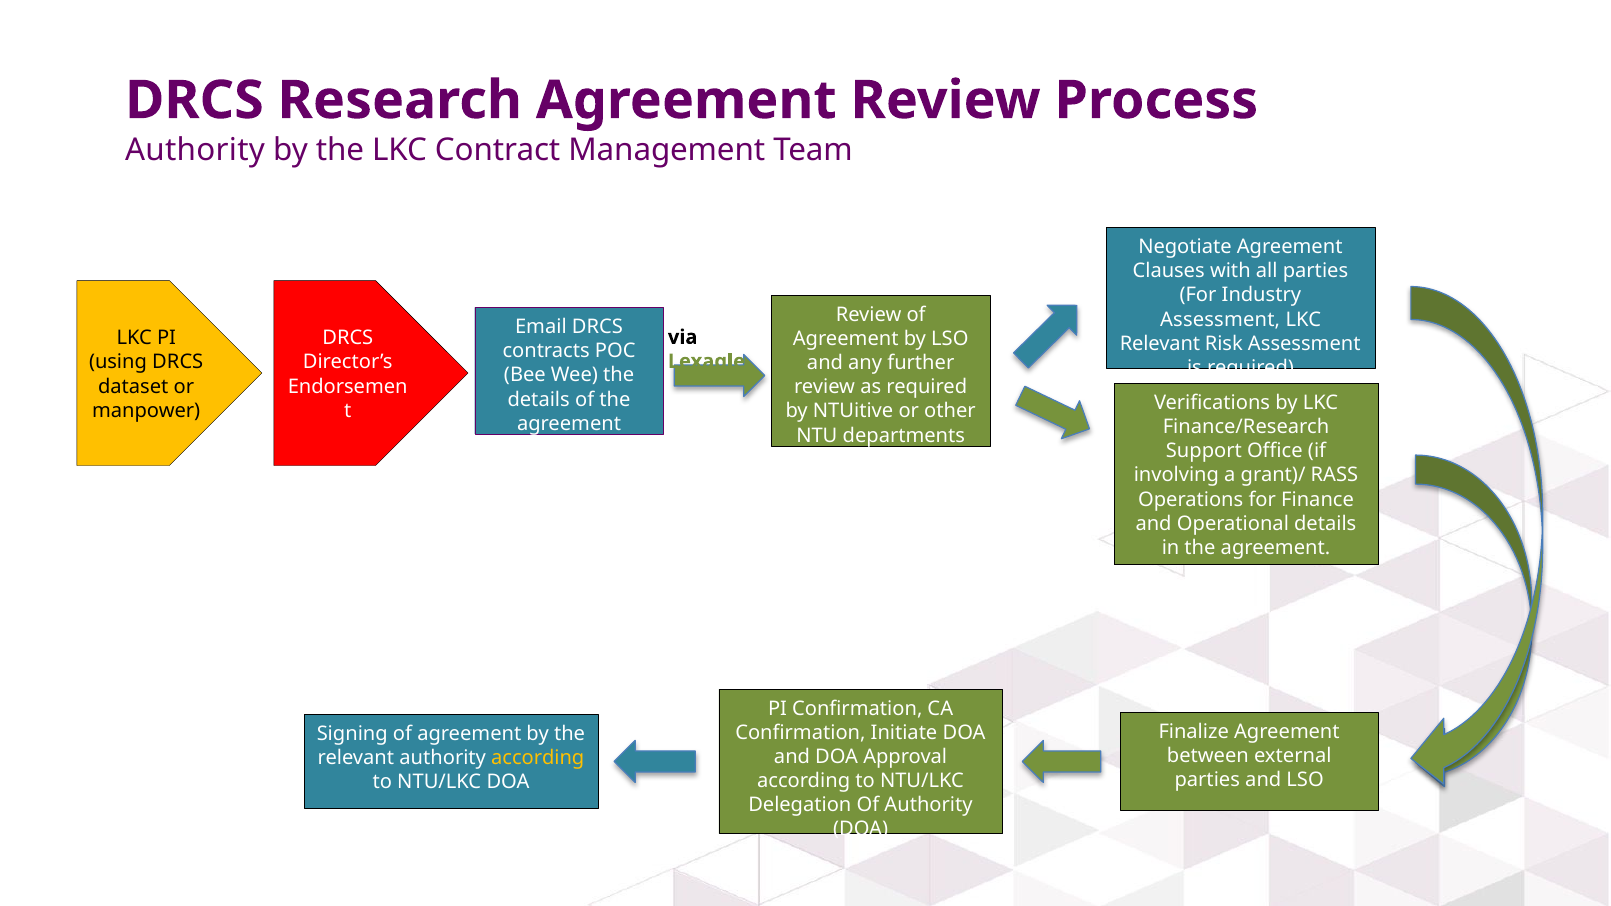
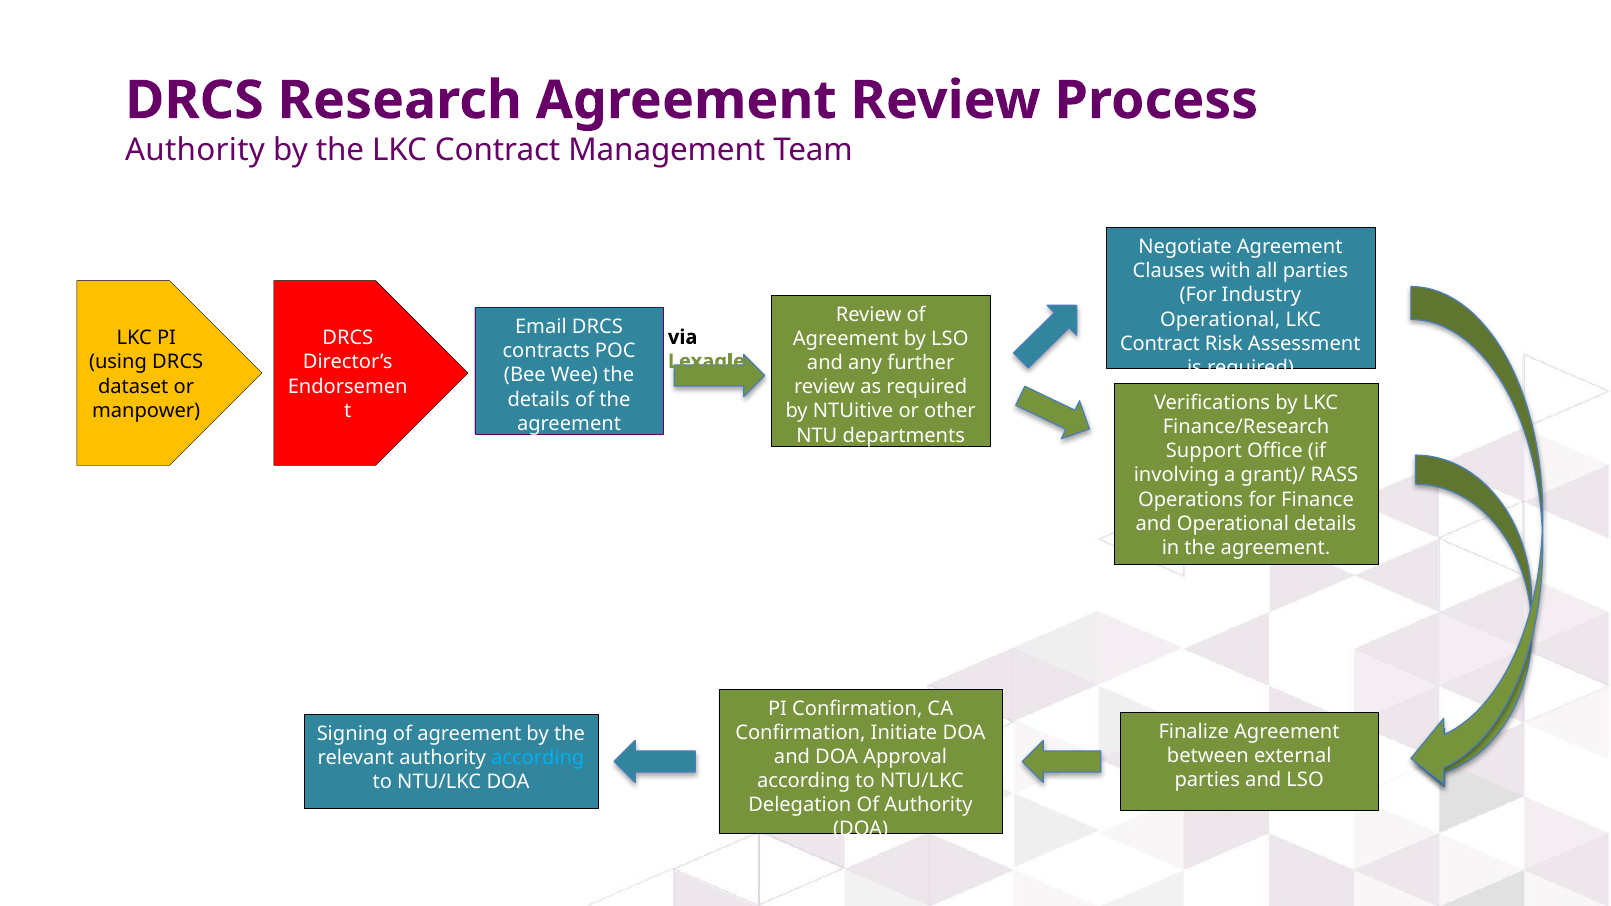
Assessment: Assessment -> Operational (1220, 320)
Relevant: Relevant -> Contract (1160, 344)
according colour: yellow -> light blue (538, 758)
